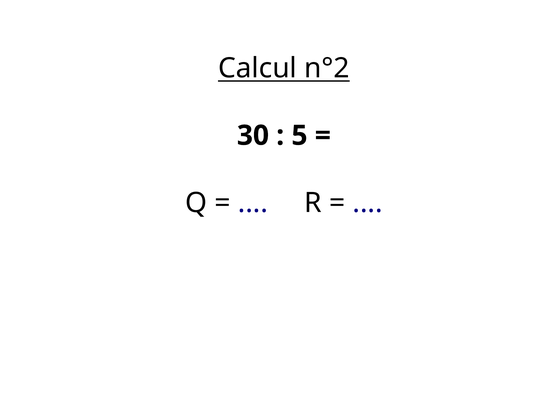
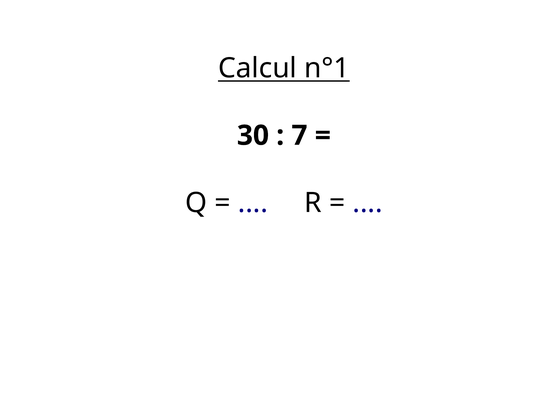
n°2: n°2 -> n°1 (327, 68)
5: 5 -> 7 (299, 136)
